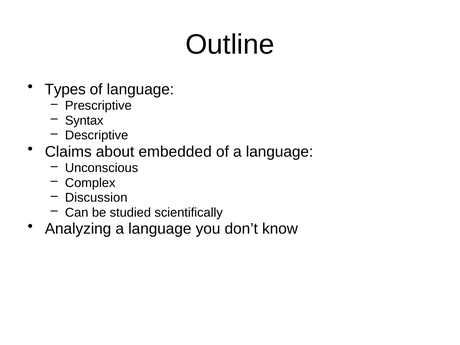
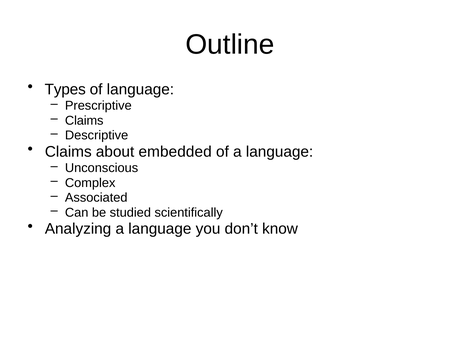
Syntax: Syntax -> Claims (84, 121)
Discussion: Discussion -> Associated (96, 198)
